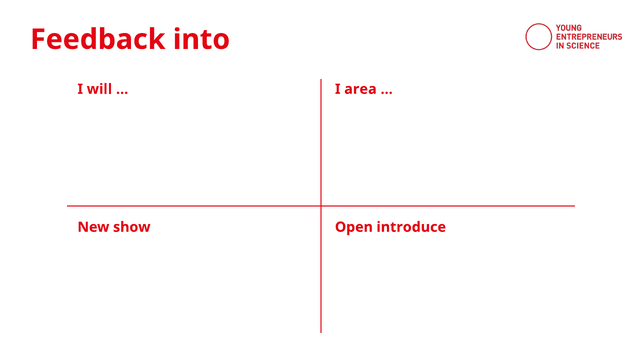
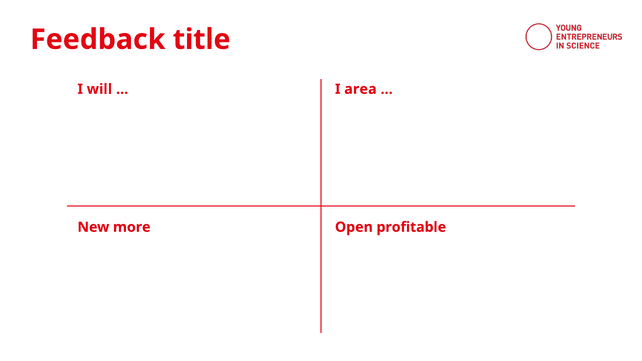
into: into -> title (202, 39)
show: show -> more (132, 227)
introduce: introduce -> profitable (411, 227)
